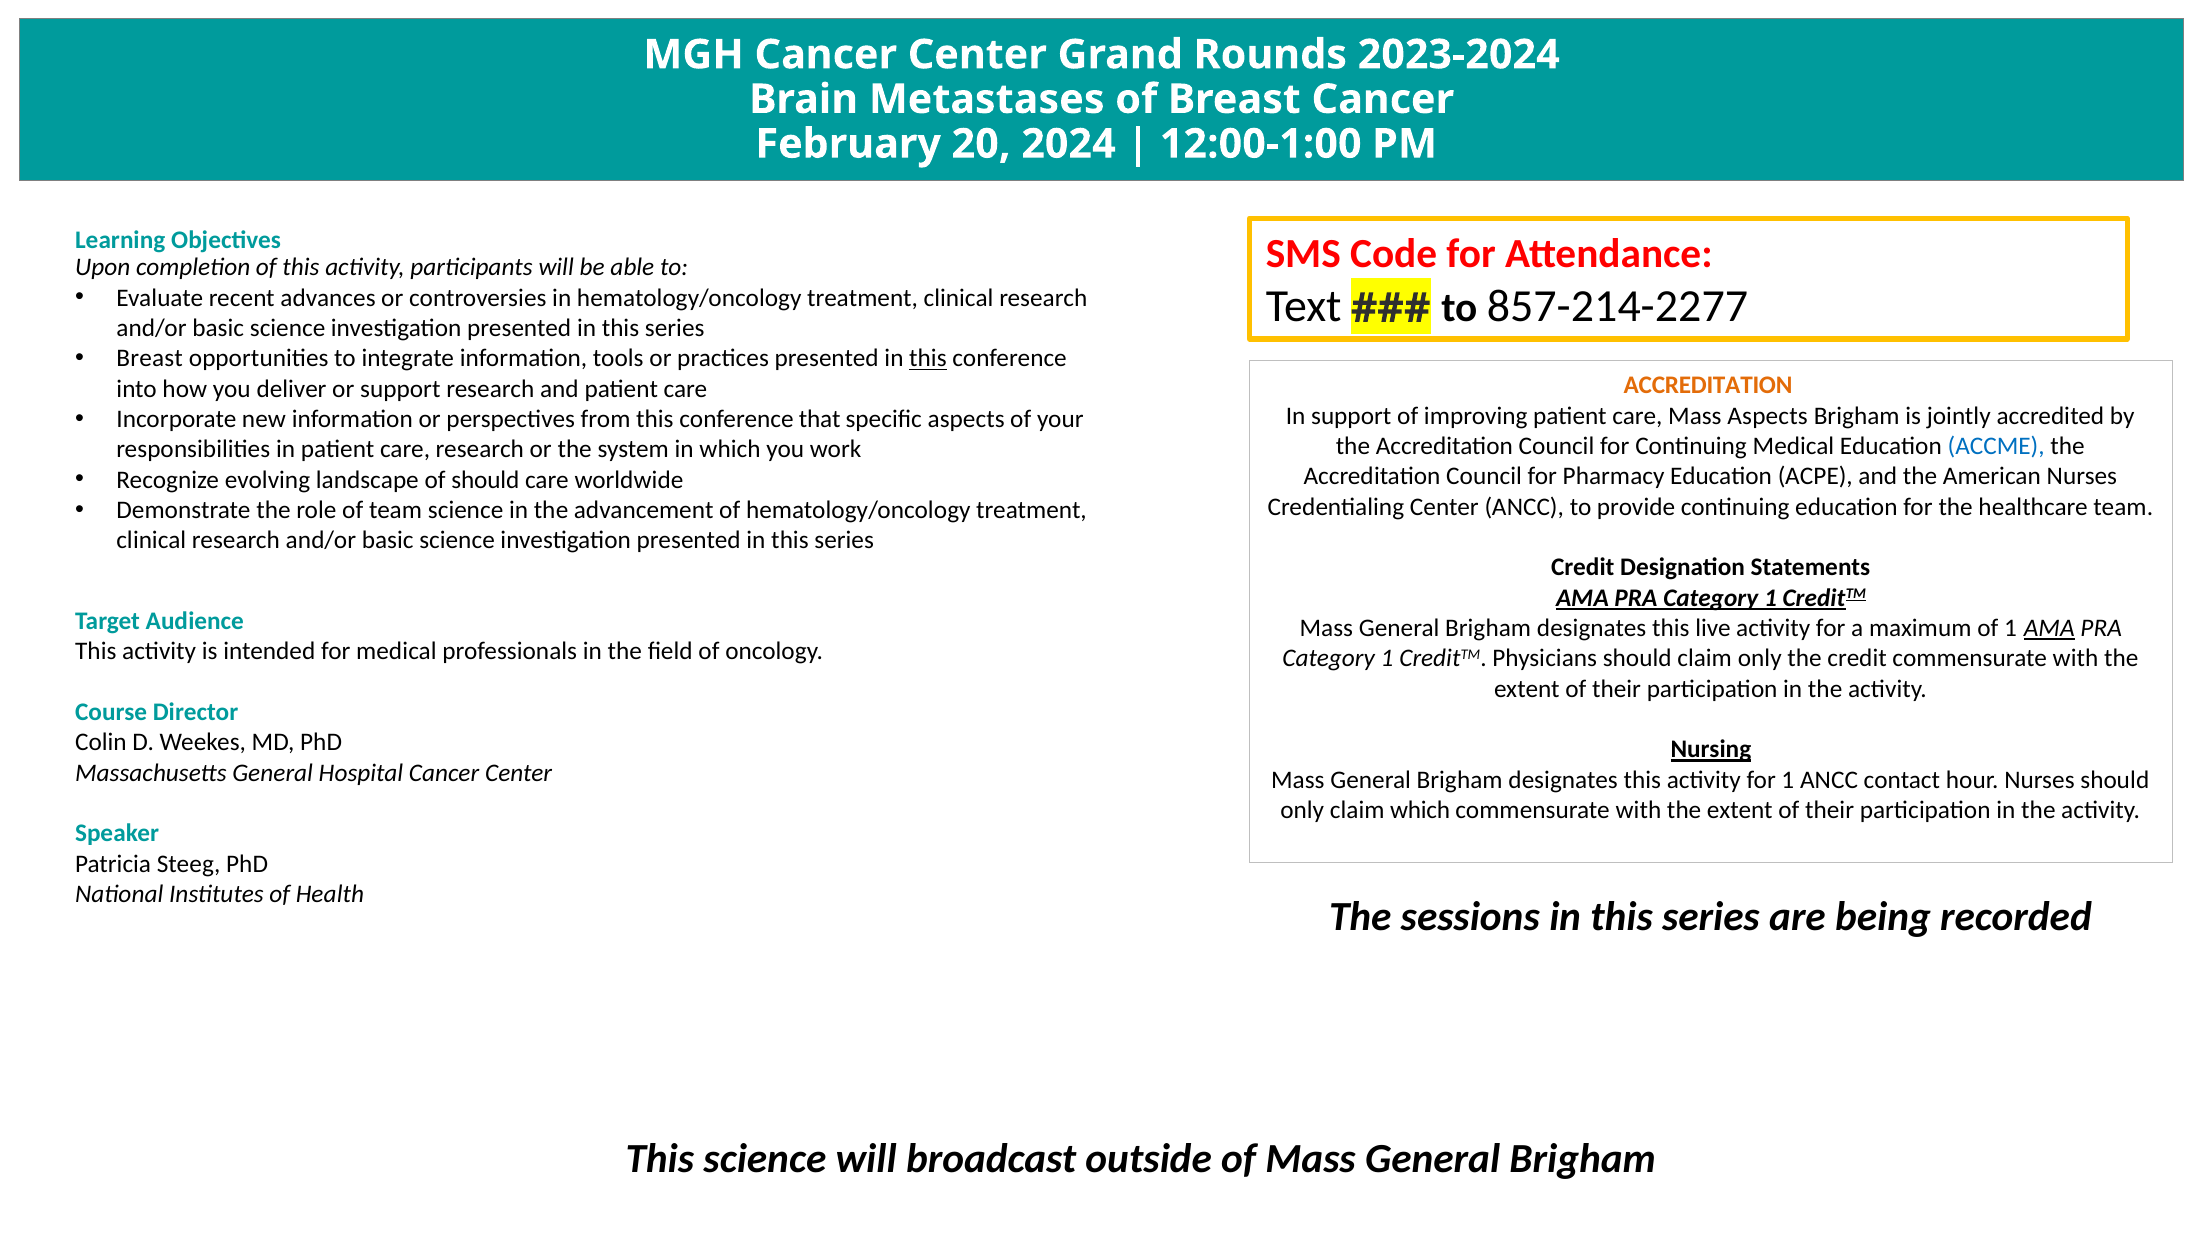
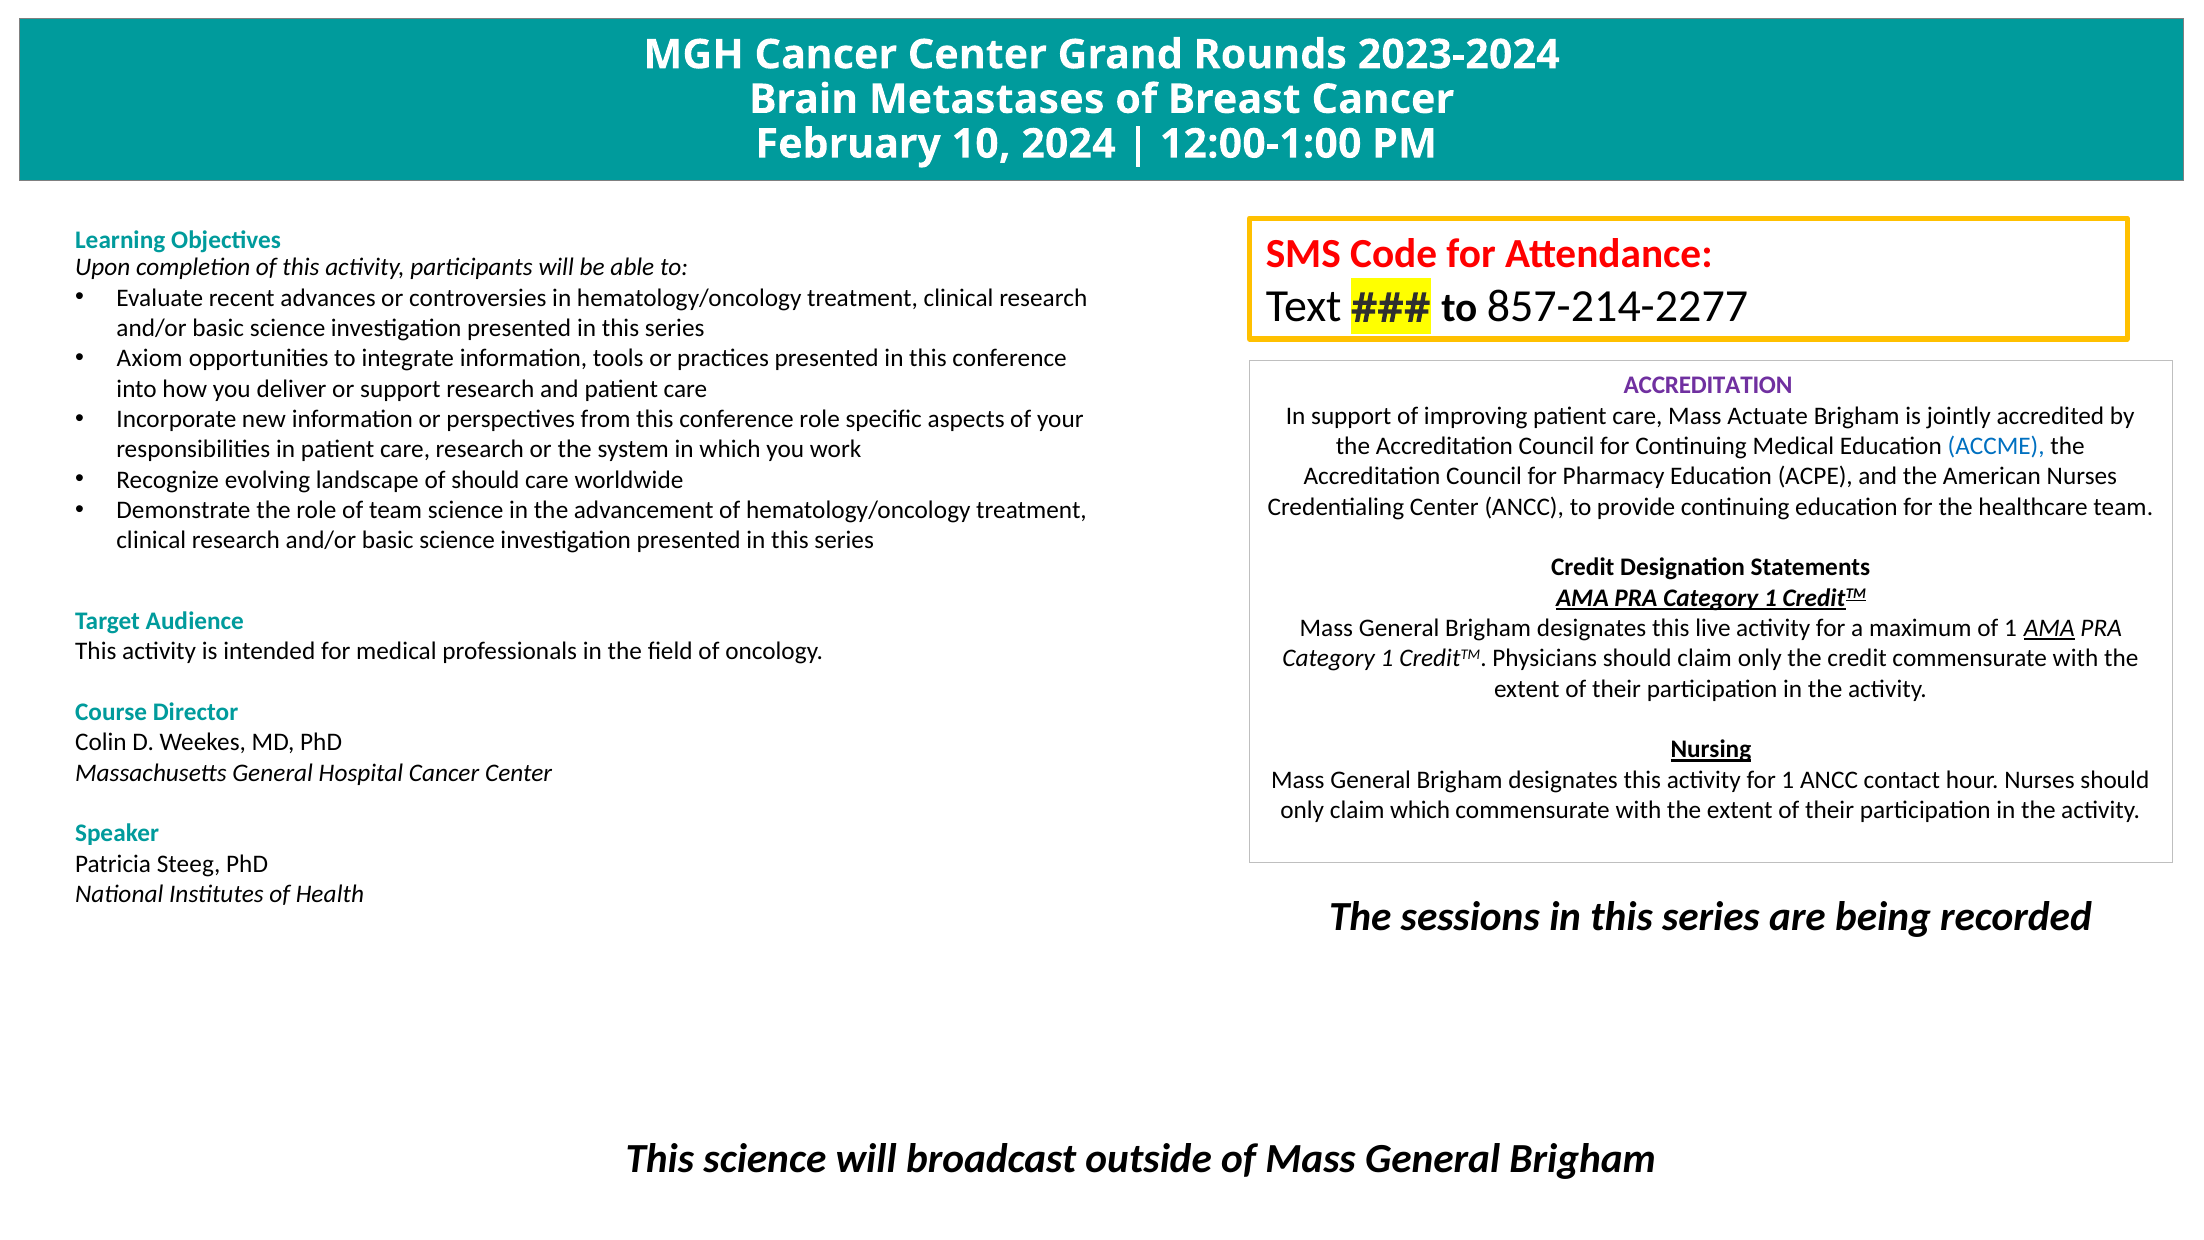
20: 20 -> 10 (981, 144)
Breast: Breast -> Axiom (150, 358)
this underline: present -> none (928, 358)
ACCREDITATION colour: orange -> purple (1708, 386)
Mass Aspects: Aspects -> Actuate (1768, 416)
conference that: that -> role (820, 419)
